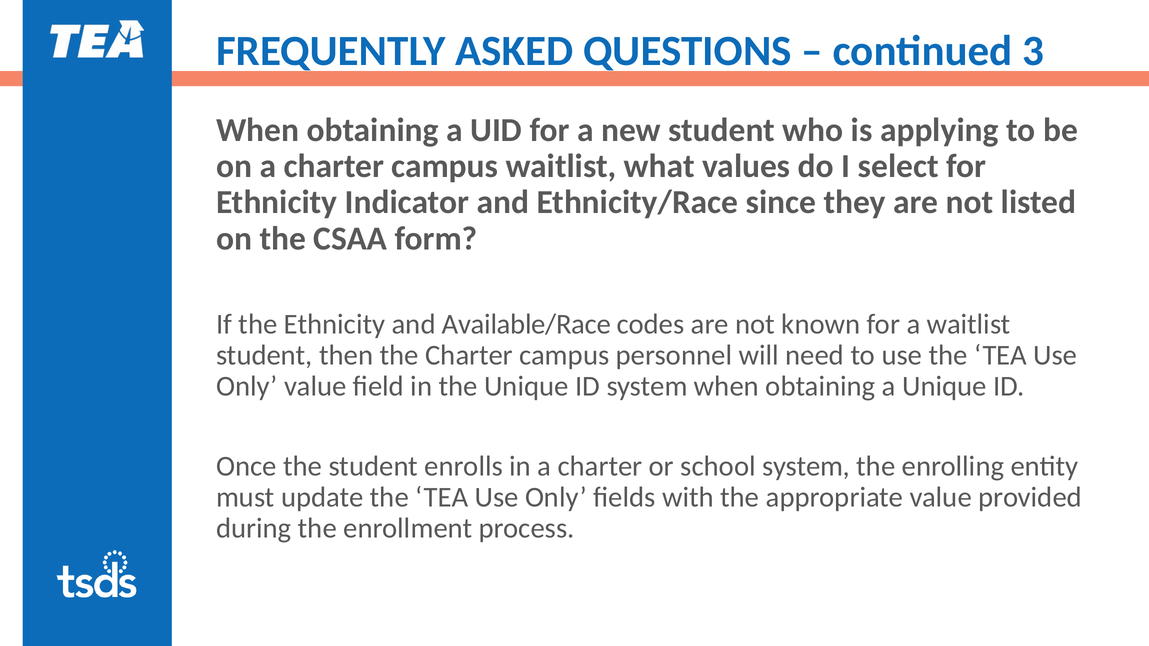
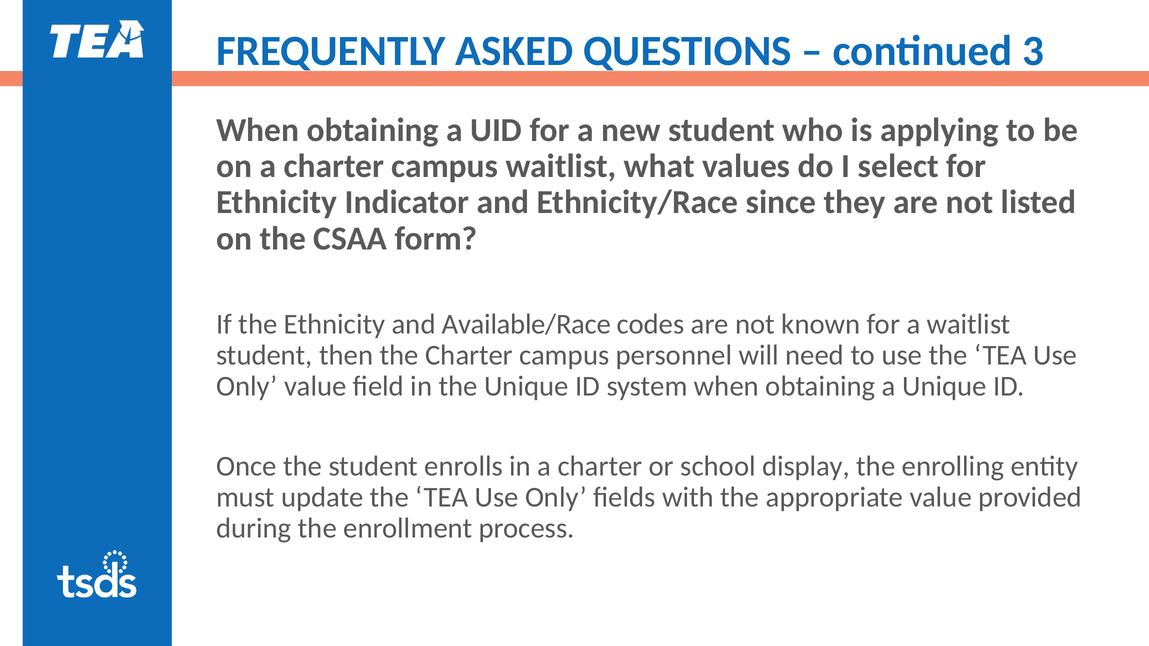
school system: system -> display (806, 467)
